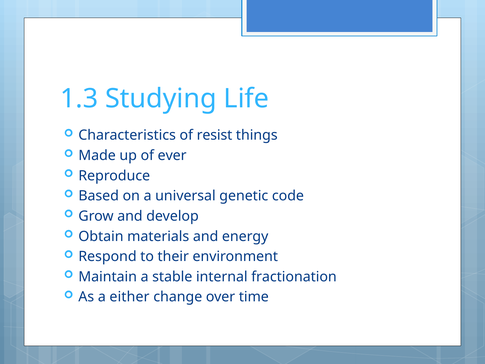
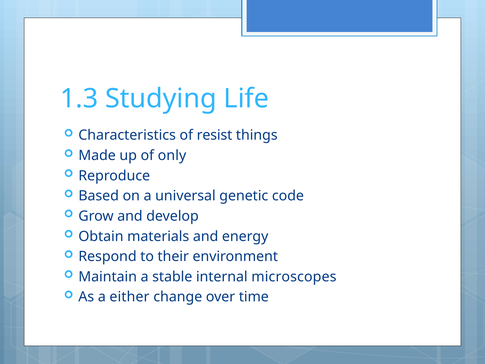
ever: ever -> only (172, 155)
fractionation: fractionation -> microscopes (294, 277)
